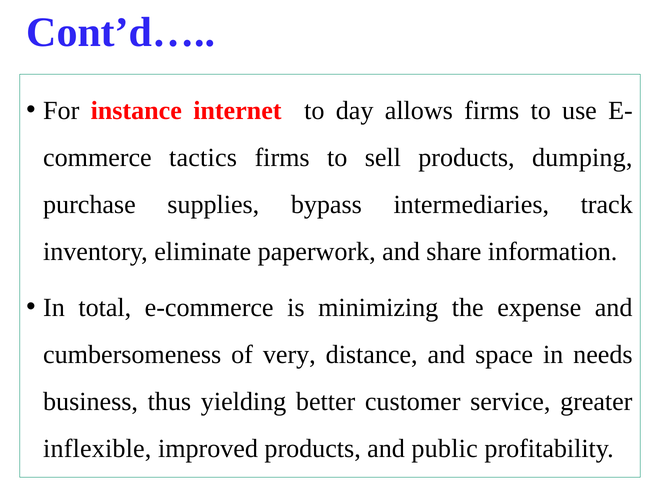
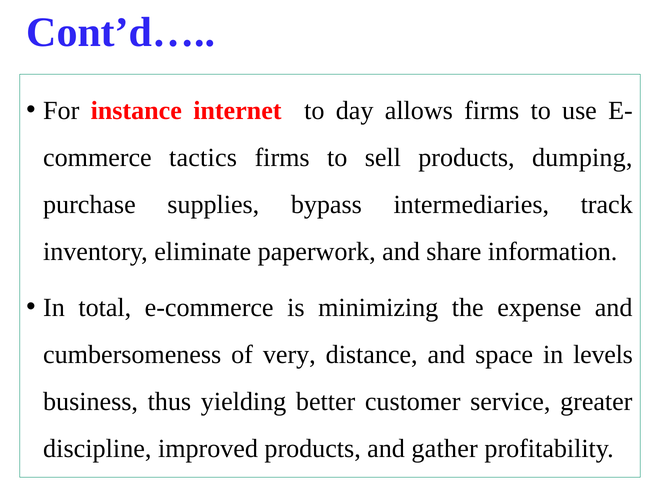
needs: needs -> levels (603, 355)
inflexible: inflexible -> discipline (97, 449)
public: public -> gather (445, 449)
